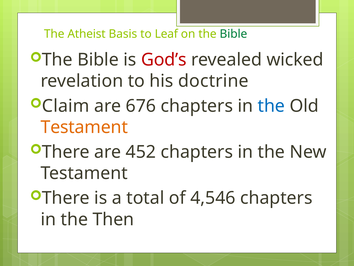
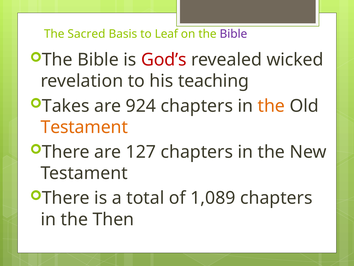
Atheist: Atheist -> Sacred (86, 34)
Bible colour: green -> purple (233, 34)
doctrine: doctrine -> teaching (214, 81)
Claim: Claim -> Takes (66, 106)
676: 676 -> 924 (141, 106)
the colour: blue -> orange (271, 106)
452: 452 -> 127 (141, 152)
4,546: 4,546 -> 1,089 (213, 198)
